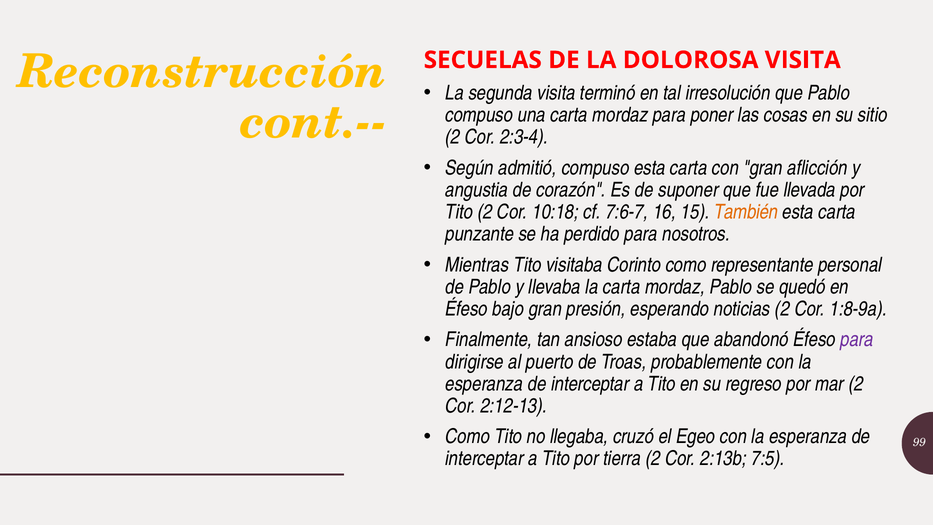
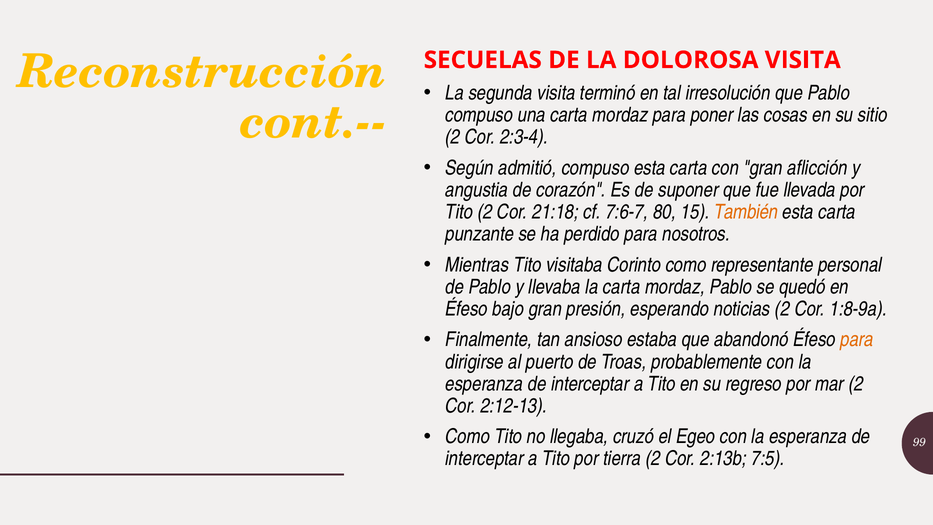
10:18: 10:18 -> 21:18 (556, 212)
16: 16 -> 80 (665, 212)
para colour: purple -> orange (857, 340)
